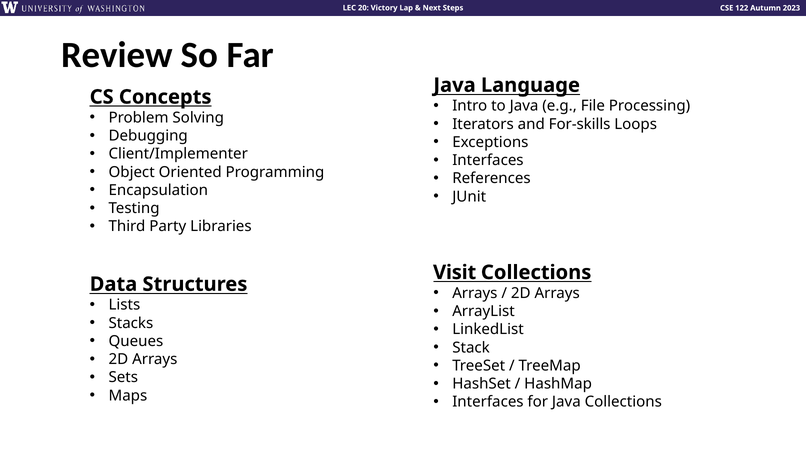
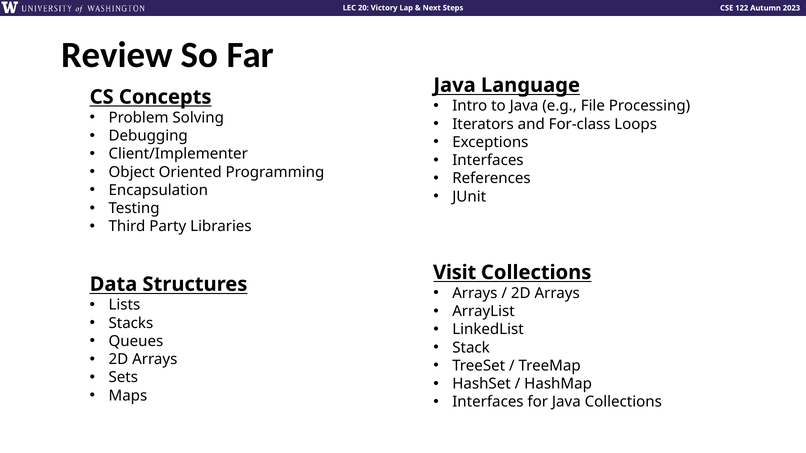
For-skills: For-skills -> For-class (580, 124)
